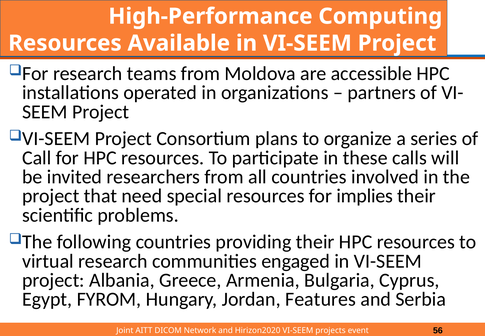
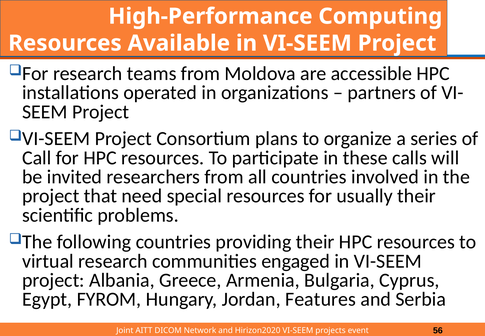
implies: implies -> usually (365, 196)
